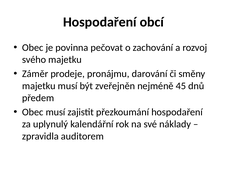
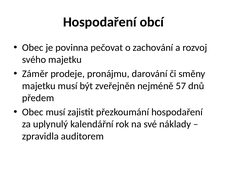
45: 45 -> 57 (181, 86)
